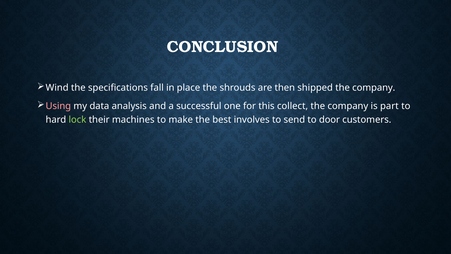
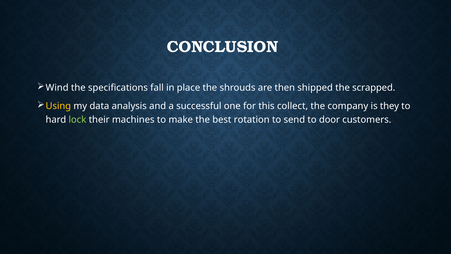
shipped the company: company -> scrapped (374, 88)
Using colour: pink -> yellow (58, 106)
part: part -> they (389, 106)
involves: involves -> rotation (252, 120)
